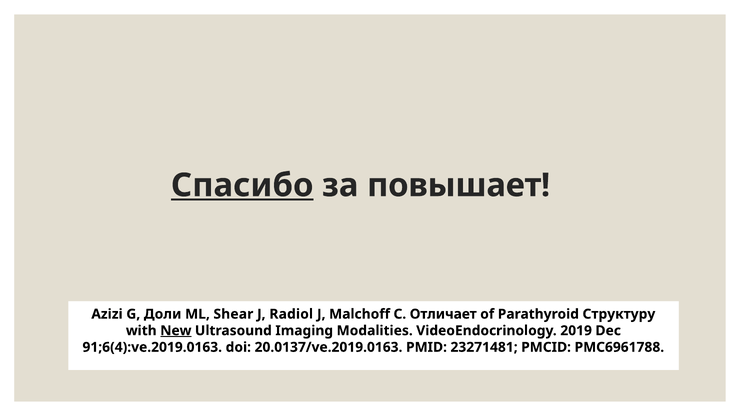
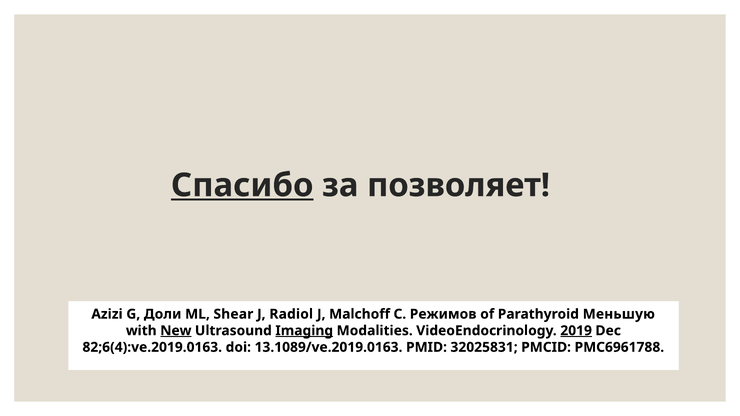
повышает: повышает -> позволяет (459, 185)
Отличает: Отличает -> Режимов (443, 314)
Структуру: Структуру -> Меньшую (619, 314)
Imaging underline: none -> present (304, 331)
2019 underline: none -> present (576, 331)
91;6(4):ve.2019.0163: 91;6(4):ve.2019.0163 -> 82;6(4):ve.2019.0163 (152, 347)
20.0137/ve.2019.0163: 20.0137/ve.2019.0163 -> 13.1089/ve.2019.0163 (329, 347)
23271481: 23271481 -> 32025831 (484, 347)
